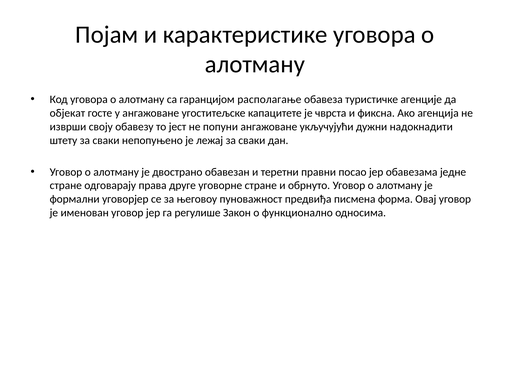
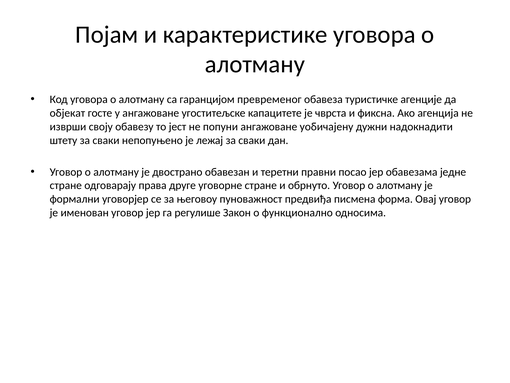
располагање: располагање -> превременог (269, 99)
укључујући: укључујући -> уобичајену (327, 127)
